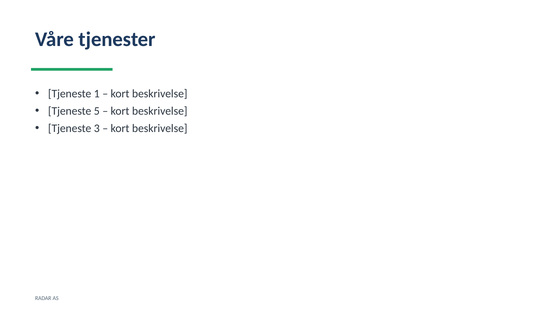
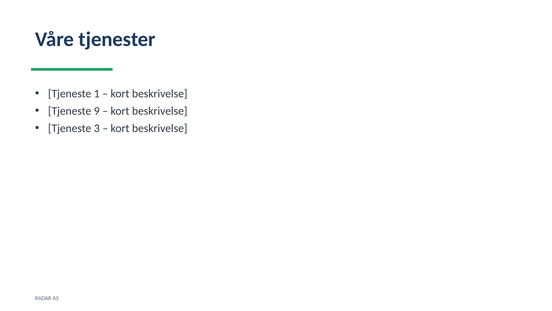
5: 5 -> 9 (97, 111)
